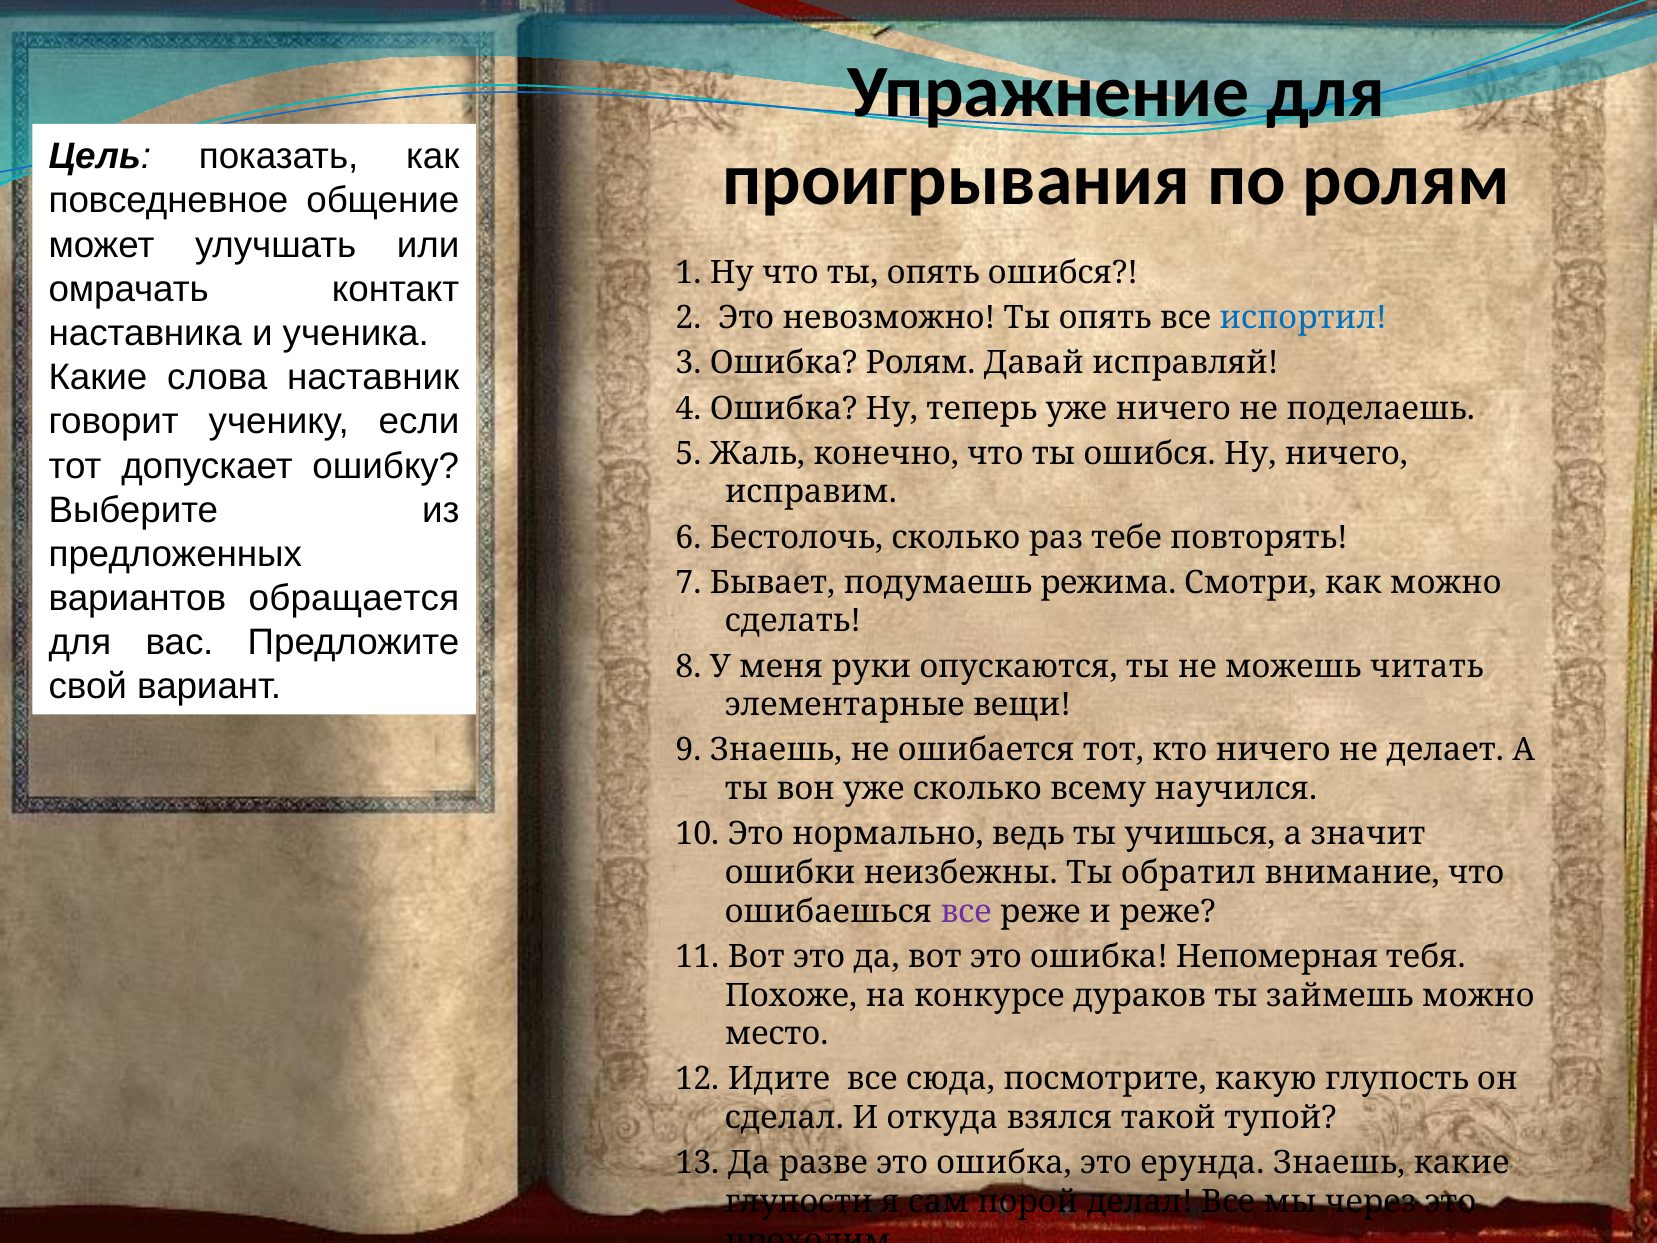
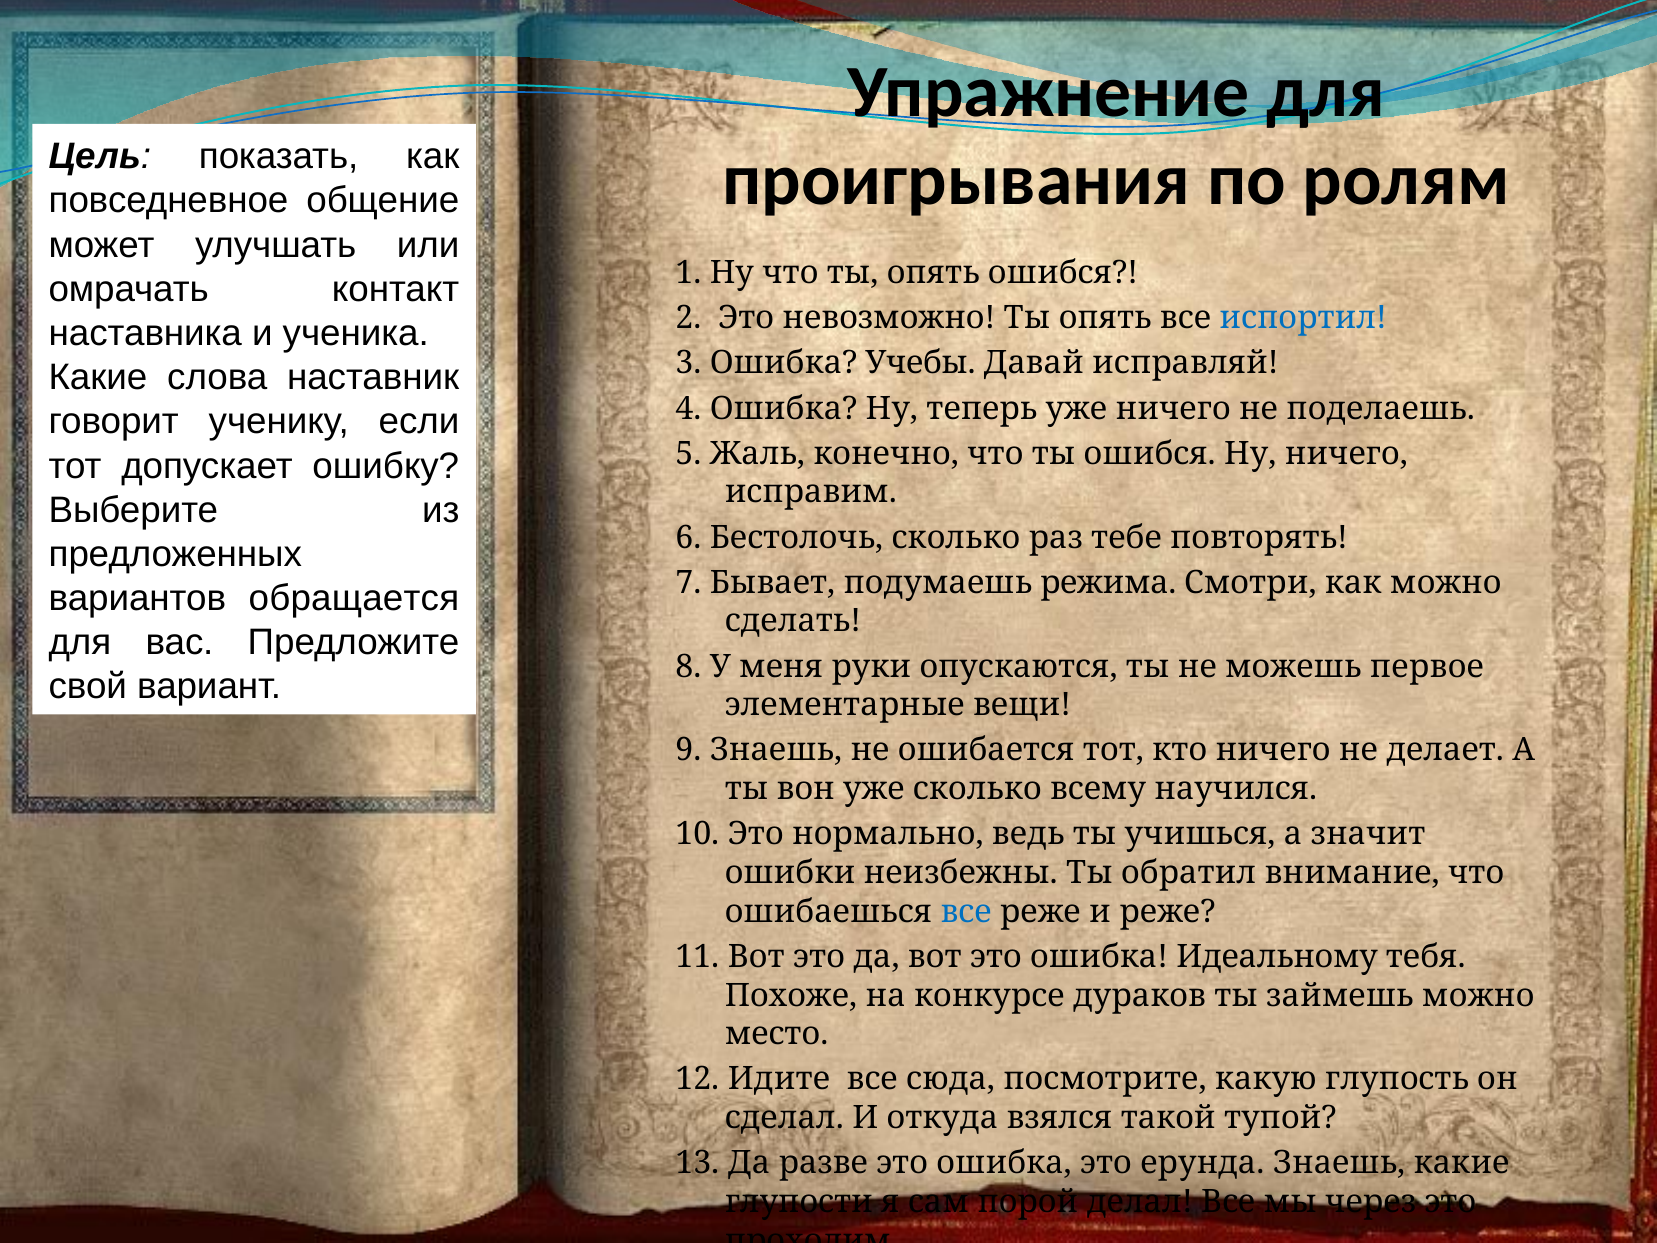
Ошибка Ролям: Ролям -> Учебы (921, 363)
читать: читать -> первое (1427, 666)
все colour: purple -> blue (966, 911)
Непомерная: Непомерная -> Идеальному (1277, 956)
